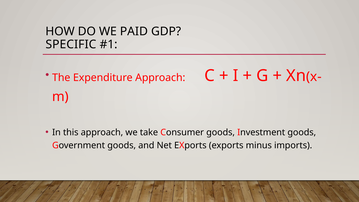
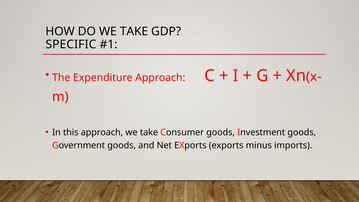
DO WE PAID: PAID -> TAKE (134, 31)
